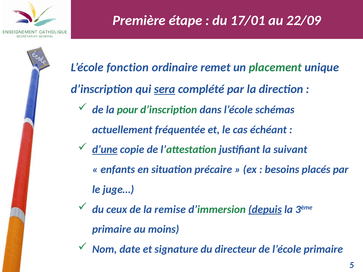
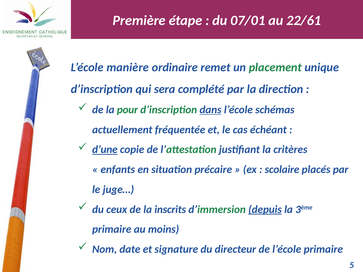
17/01: 17/01 -> 07/01 (248, 20)
22/09: 22/09 -> 22/61 (304, 20)
fonction: fonction -> manière (128, 68)
sera underline: present -> none (165, 89)
dans underline: none -> present (211, 110)
suivant: suivant -> critères (290, 150)
besoins: besoins -> scolaire (282, 170)
remise: remise -> inscrits (170, 210)
